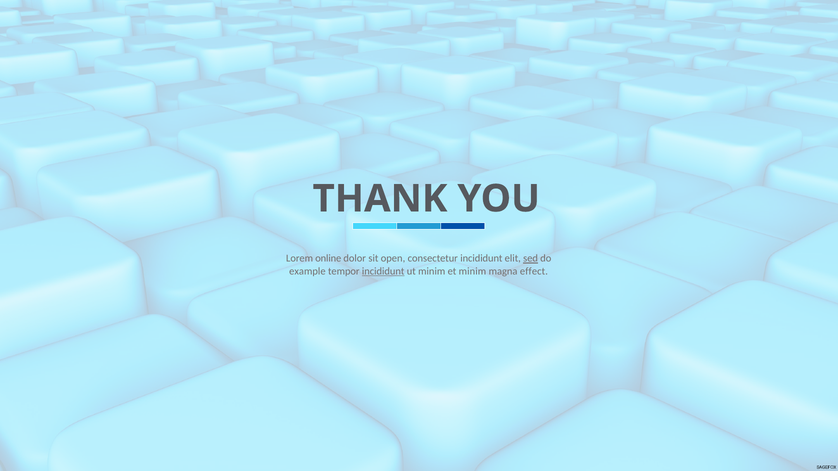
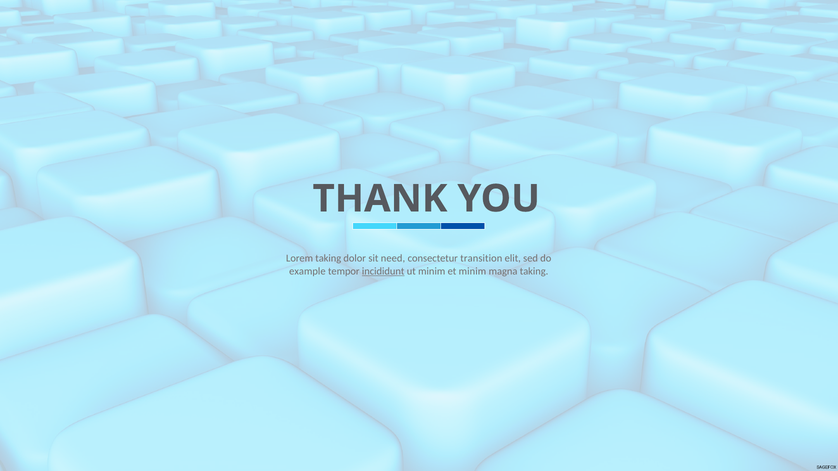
Lorem online: online -> taking (328, 259)
open: open -> need (393, 259)
consectetur incididunt: incididunt -> transition (481, 259)
sed underline: present -> none (531, 259)
magna effect: effect -> taking (534, 271)
